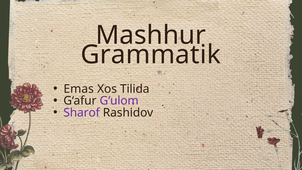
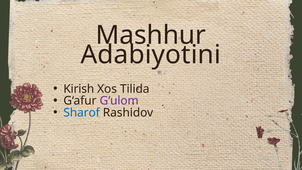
Grammatik: Grammatik -> Adabiyotini (151, 55)
Emas: Emas -> Kirish (79, 89)
Sharof colour: purple -> blue (82, 113)
